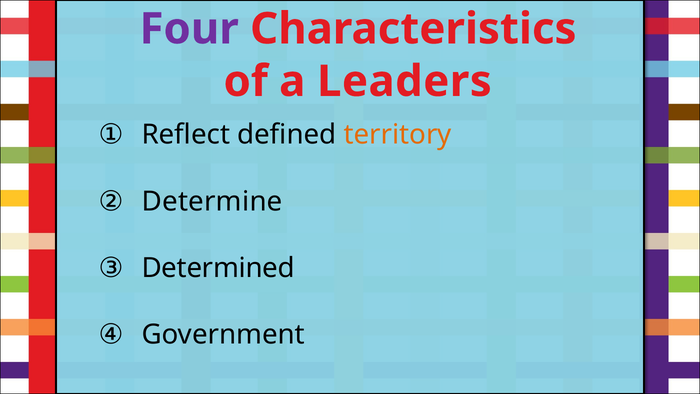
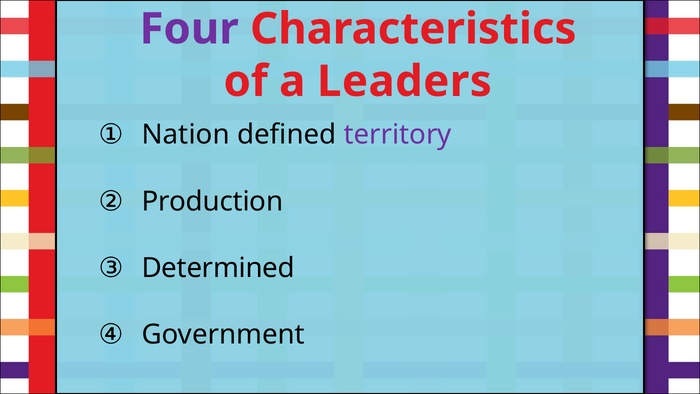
Reflect: Reflect -> Nation (186, 135)
territory colour: orange -> purple (398, 135)
Determine: Determine -> Production (212, 201)
